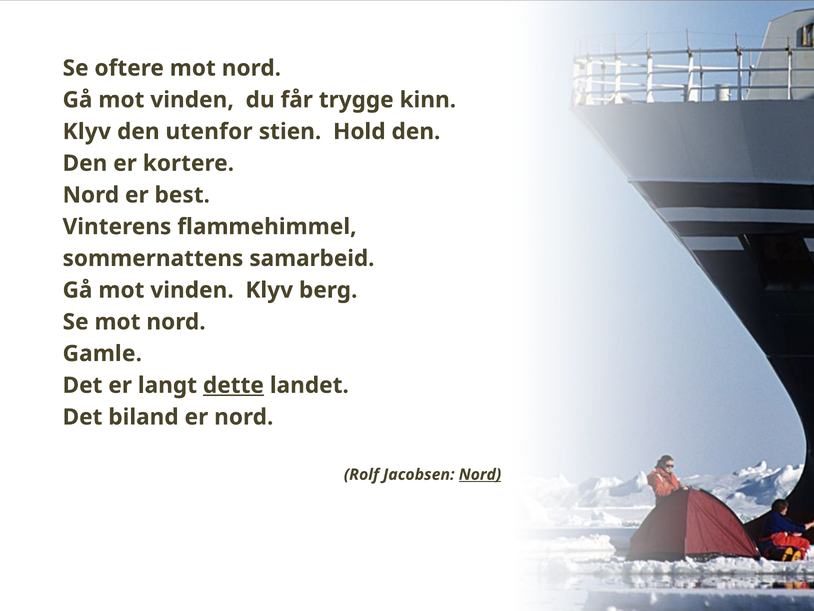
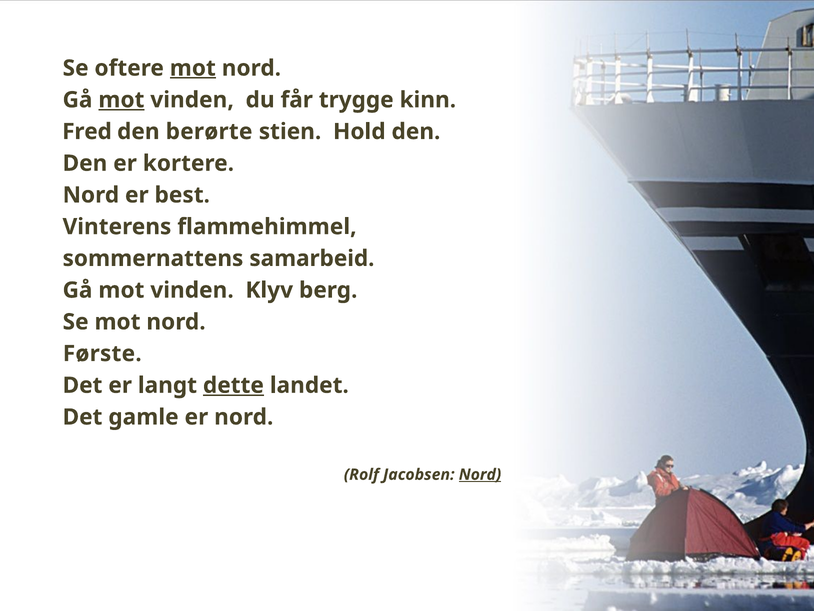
mot underline: none -> present (193, 68)
mot underline: none -> present (121, 100)
Klyv: Klyv -> Fred (87, 131)
utenfor: utenfor -> berørte (209, 131)
Gamle: Gamle -> Første (102, 353)
biland: biland -> gamle (143, 417)
